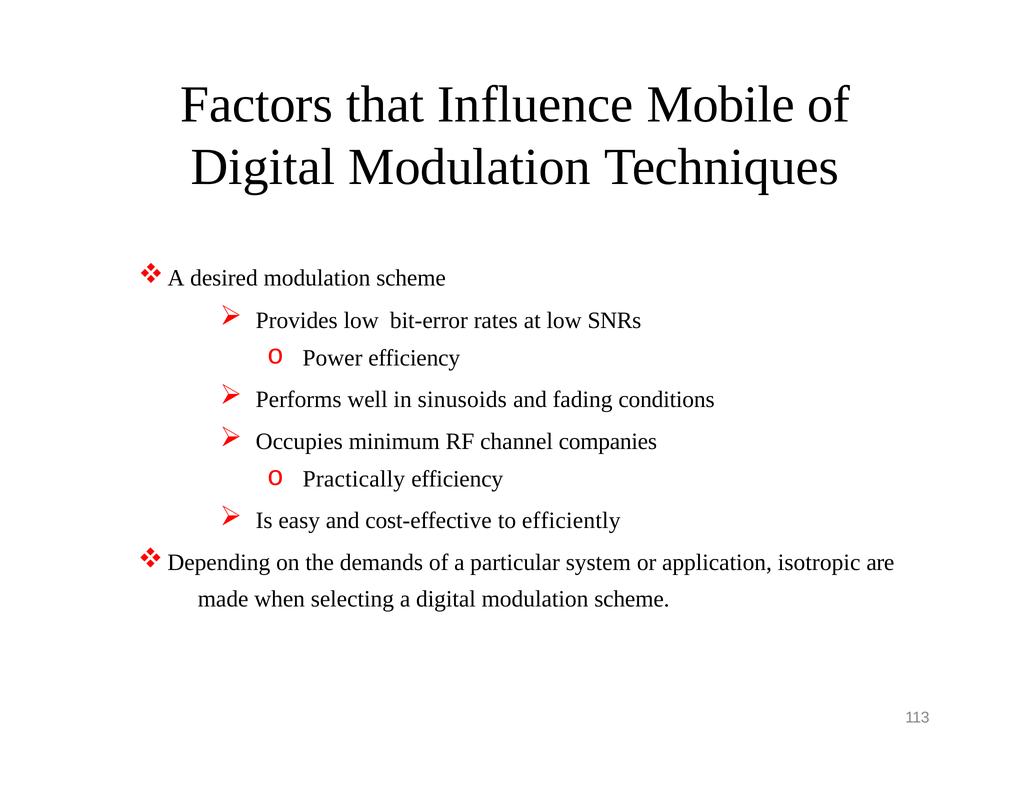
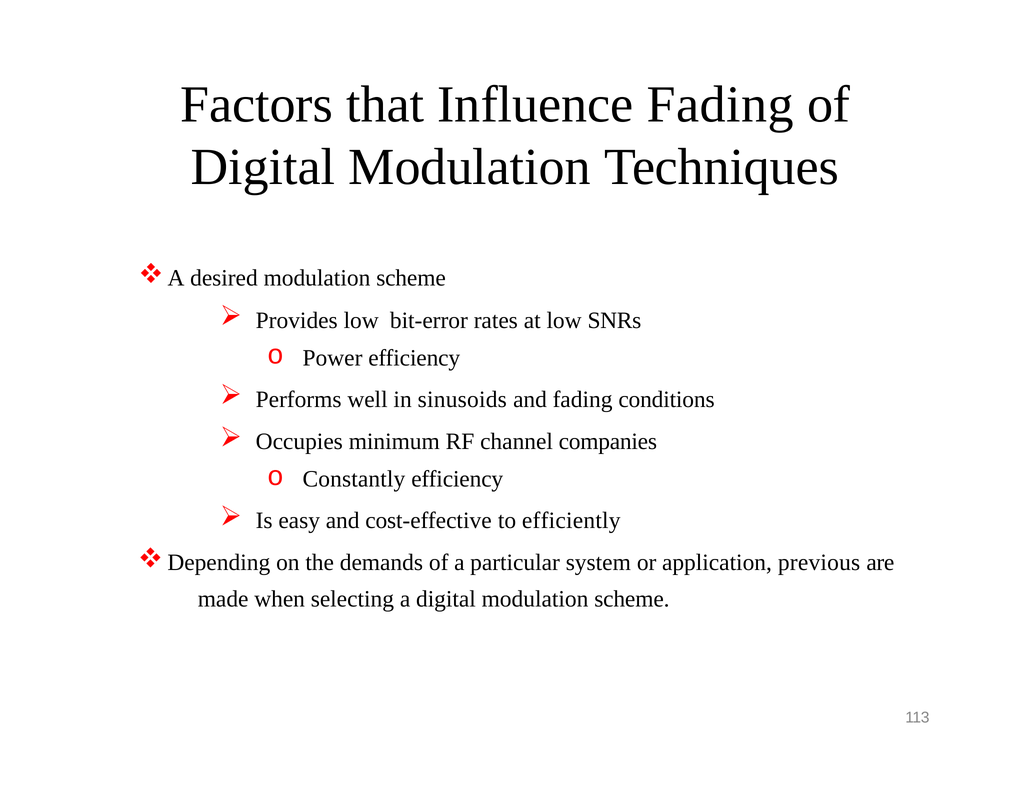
Influence Mobile: Mobile -> Fading (720, 104)
Practically: Practically -> Constantly (354, 479)
isotropic: isotropic -> previous (819, 563)
